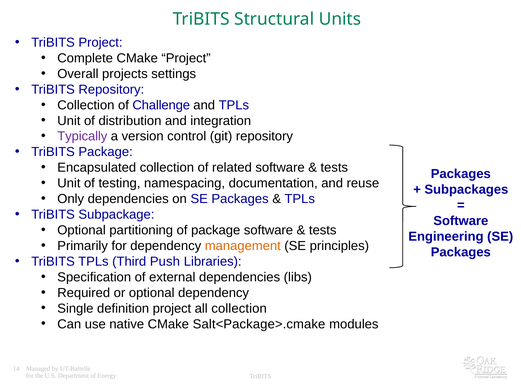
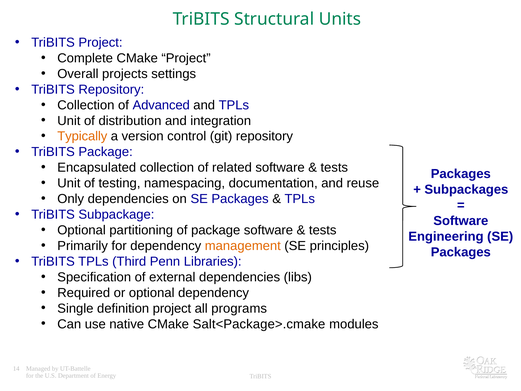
Challenge: Challenge -> Advanced (161, 105)
Typically colour: purple -> orange (82, 136)
Push: Push -> Penn (165, 261)
all collection: collection -> programs (239, 308)
